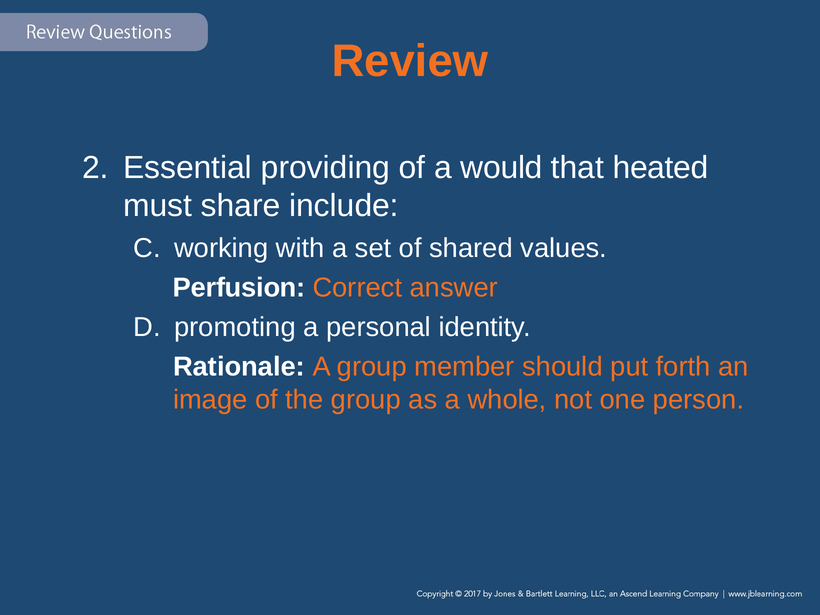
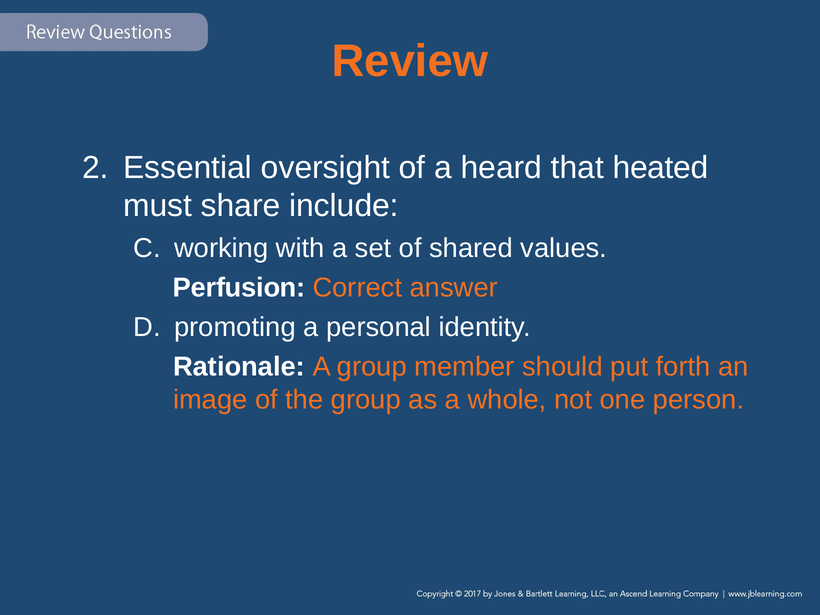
providing: providing -> oversight (325, 168)
would: would -> heard (501, 168)
